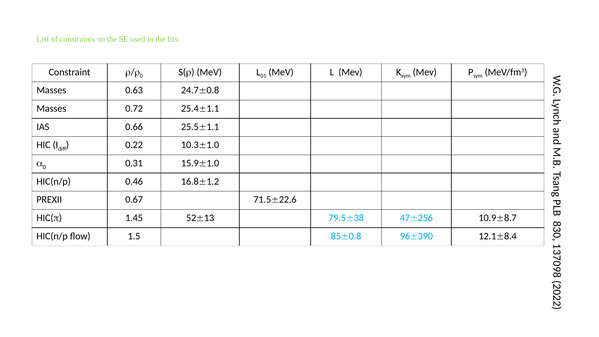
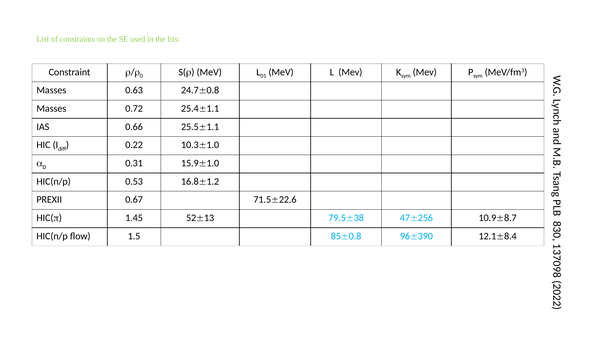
0.46: 0.46 -> 0.53 (134, 181)
